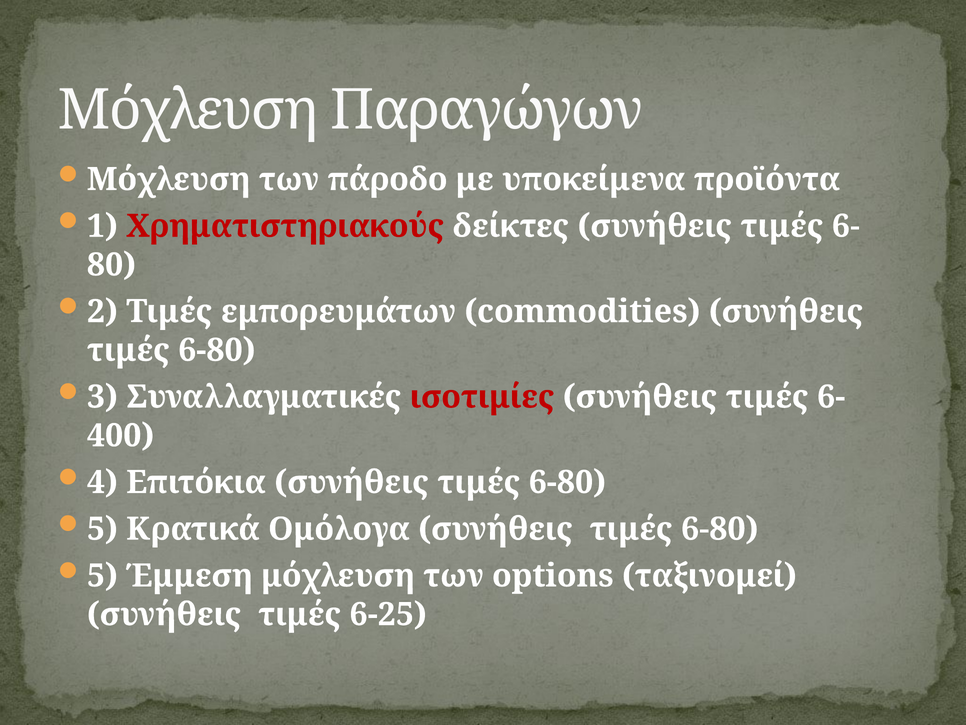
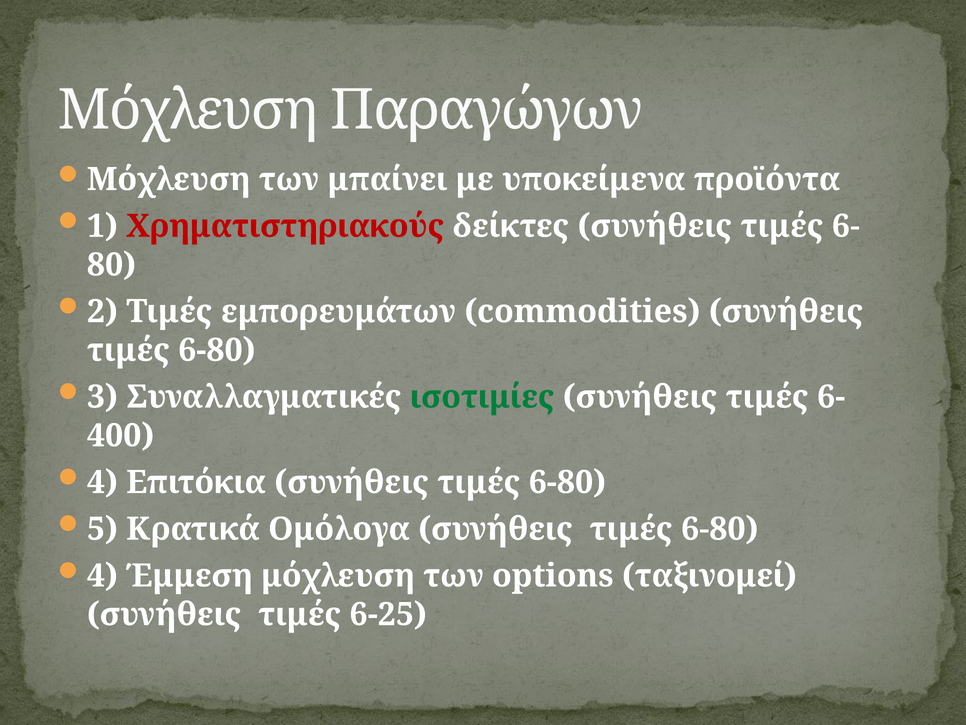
πάροδο: πάροδο -> μπαίνει (387, 179)
ισοτιμίες colour: red -> green (482, 397)
5: 5 -> 4 (102, 575)
